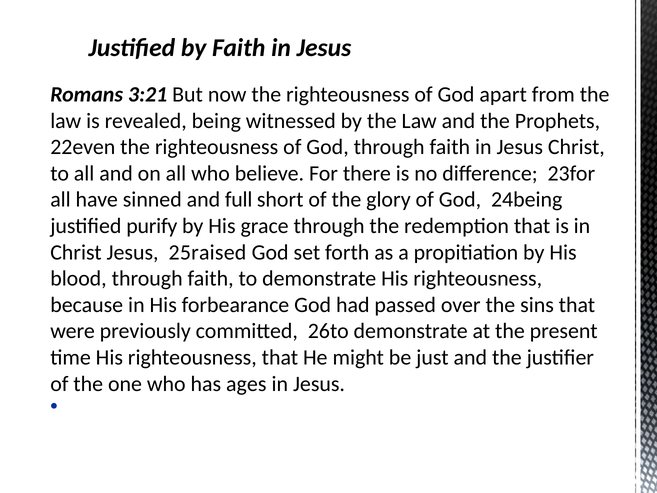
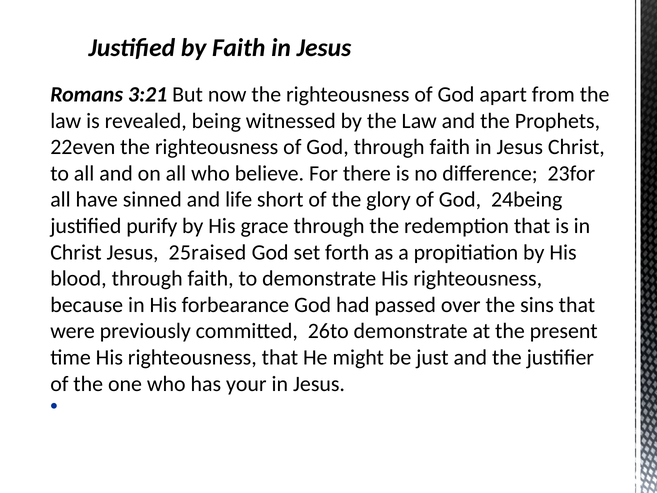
full: full -> life (239, 200)
ages: ages -> your (246, 384)
